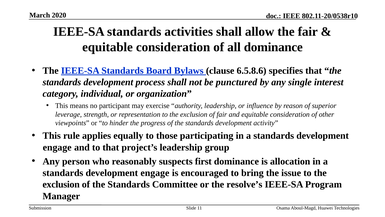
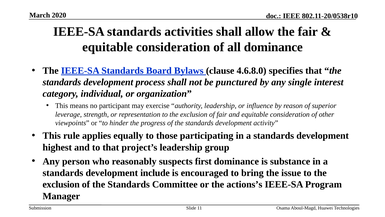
6.5.8.6: 6.5.8.6 -> 4.6.8.0 (252, 70)
engage: engage -> highest (57, 147)
allocation: allocation -> substance (290, 161)
engage: engage -> include (155, 173)
resolve’s: resolve’s -> actions’s (244, 184)
